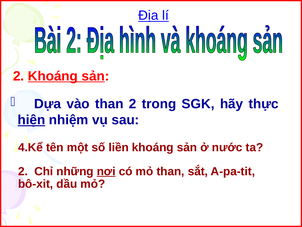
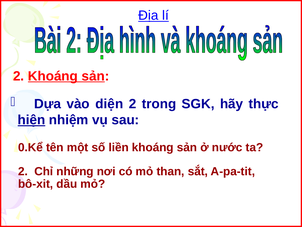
vào than: than -> diện (109, 104)
4.Kể: 4.Kể -> 0.Kể (30, 147)
nơi underline: present -> none (106, 171)
